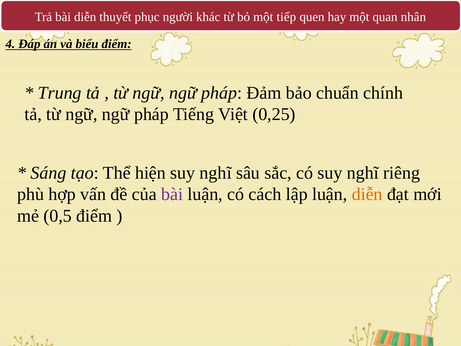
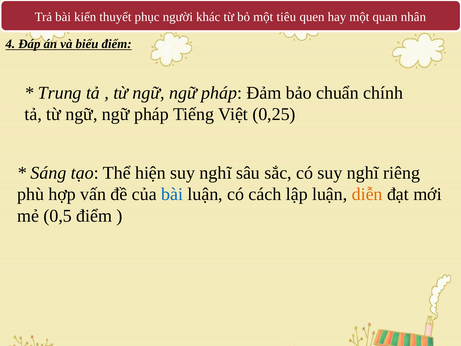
bài diễn: diễn -> kiến (85, 17)
tiếp: tiếp -> tiêu (286, 17)
bài colour: purple -> blue (172, 194)
